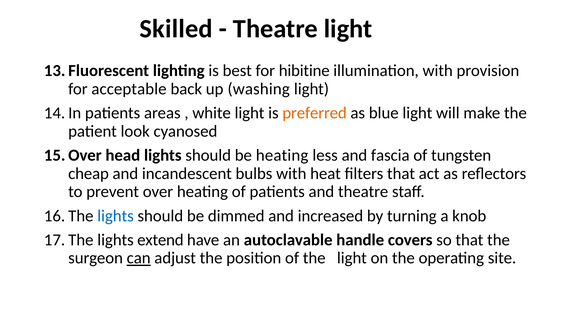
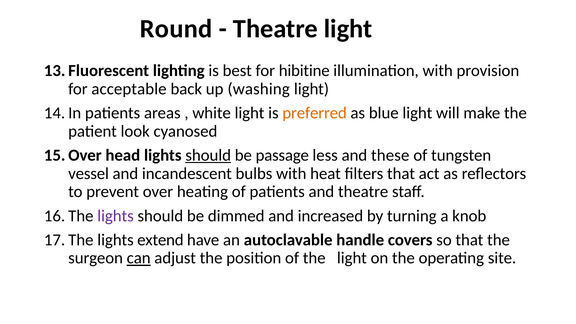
Skilled: Skilled -> Round (176, 29)
should underline: none -> present (208, 155)
be heating: heating -> passage (282, 155)
fascia: fascia -> these (390, 155)
cheap: cheap -> vessel (89, 174)
lights colour: blue -> purple (116, 216)
